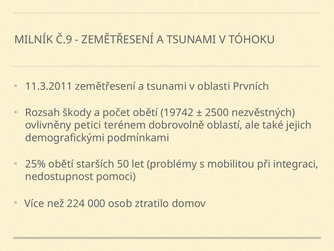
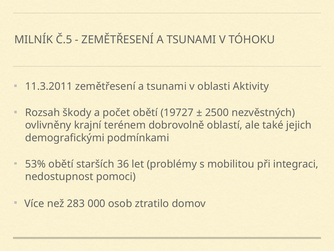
Č.9: Č.9 -> Č.5 (64, 40)
Prvních: Prvních -> Aktivity (251, 86)
19742: 19742 -> 19727 (177, 112)
petici: petici -> krajní (88, 125)
25%: 25% -> 53% (35, 164)
50: 50 -> 36 (123, 164)
224: 224 -> 283 (76, 203)
